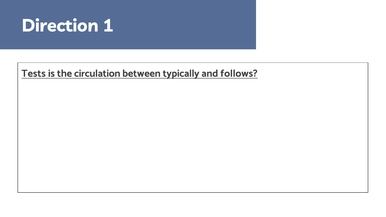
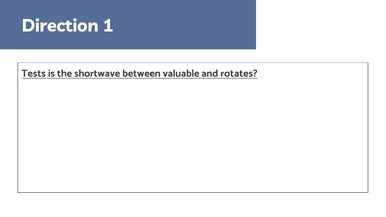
circulation: circulation -> shortwave (97, 73)
typically: typically -> valuable (181, 73)
follows: follows -> rotates (239, 73)
